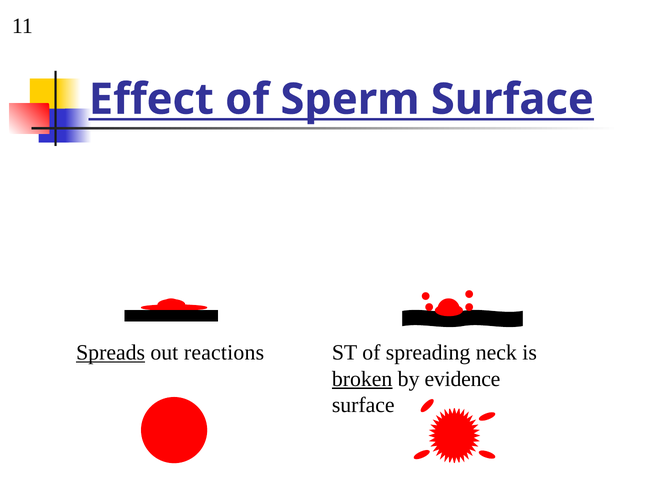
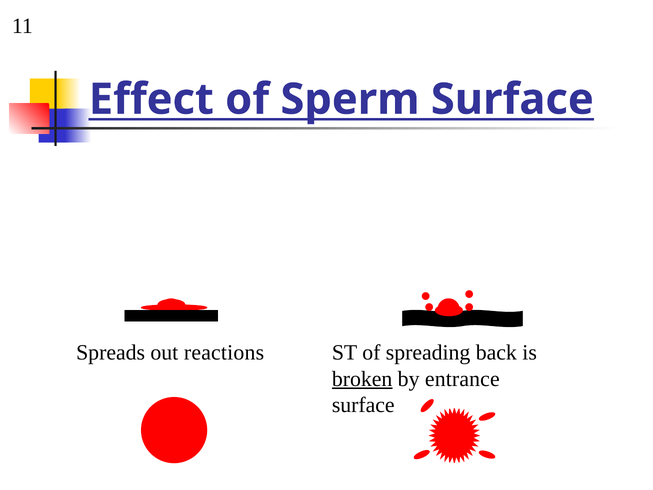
Spreads underline: present -> none (111, 353)
neck: neck -> back (496, 353)
evidence: evidence -> entrance (462, 379)
